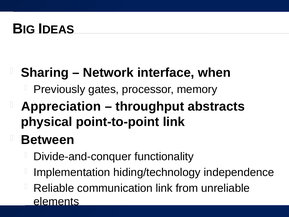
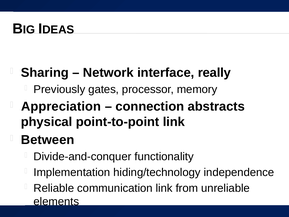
when: when -> really (214, 73)
throughput: throughput -> connection (150, 106)
